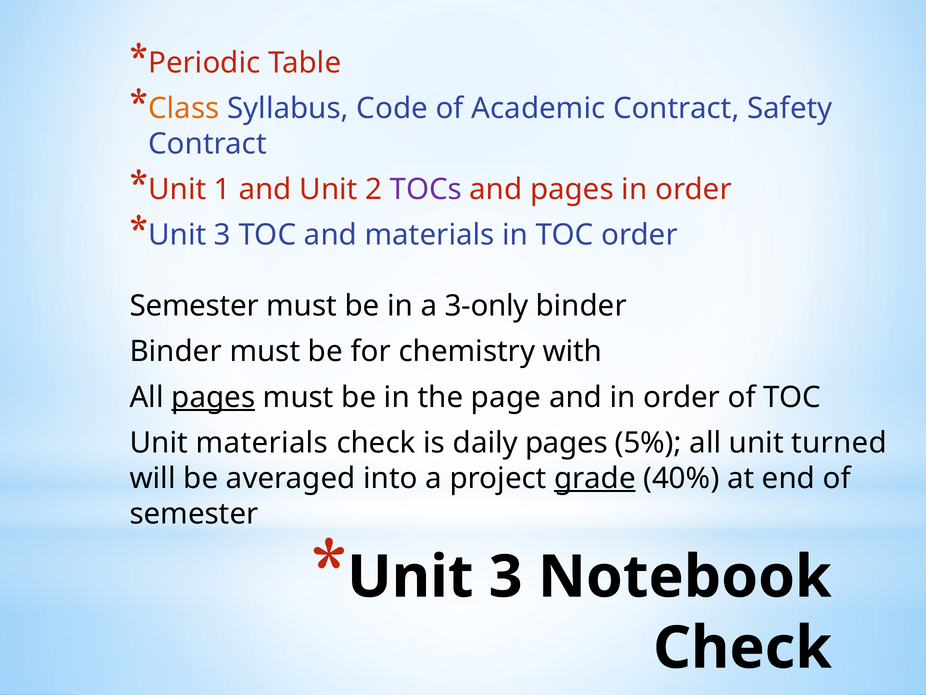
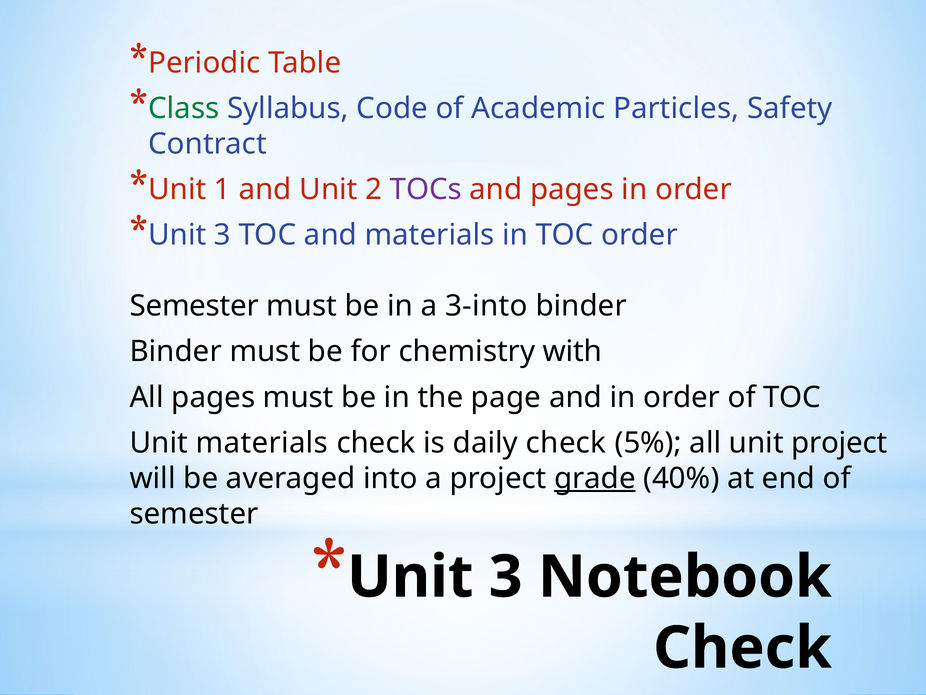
Class colour: orange -> green (184, 109)
Academic Contract: Contract -> Particles (676, 109)
3-only: 3-only -> 3-into (486, 306)
pages underline: present -> none (213, 397)
daily pages: pages -> check (566, 442)
unit turned: turned -> project (839, 442)
